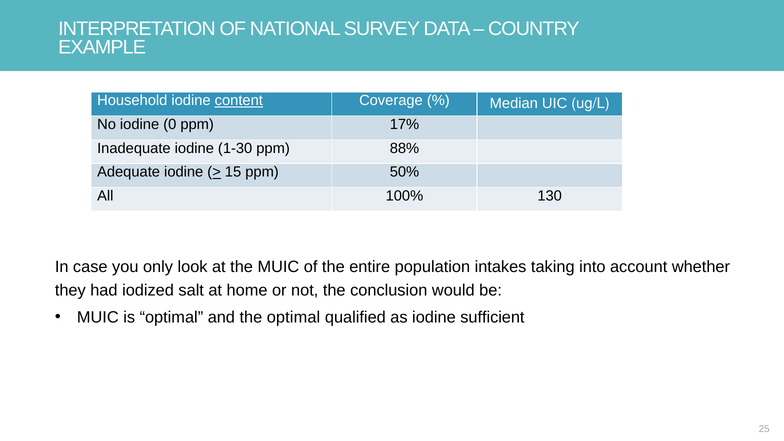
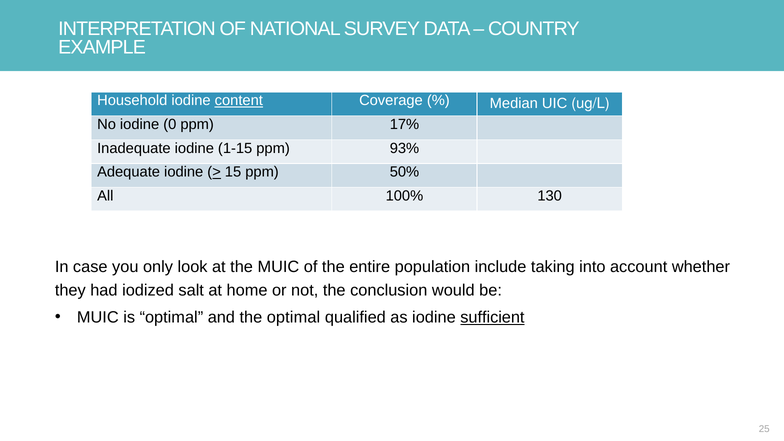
1-30: 1-30 -> 1-15 (235, 148)
88%: 88% -> 93% (404, 148)
intakes: intakes -> include (501, 267)
sufficient underline: none -> present (492, 317)
